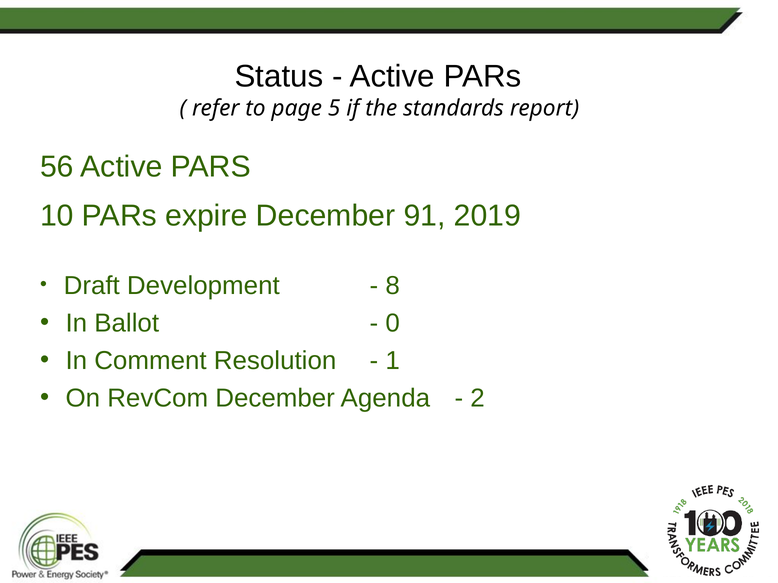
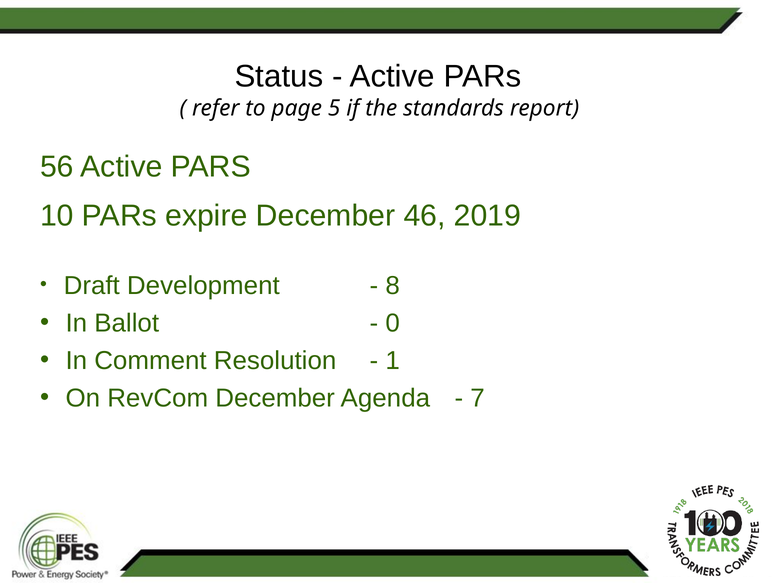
91: 91 -> 46 (424, 216)
2: 2 -> 7 (478, 399)
